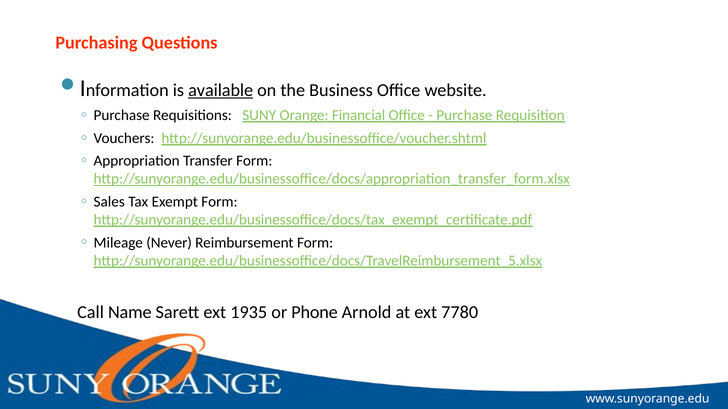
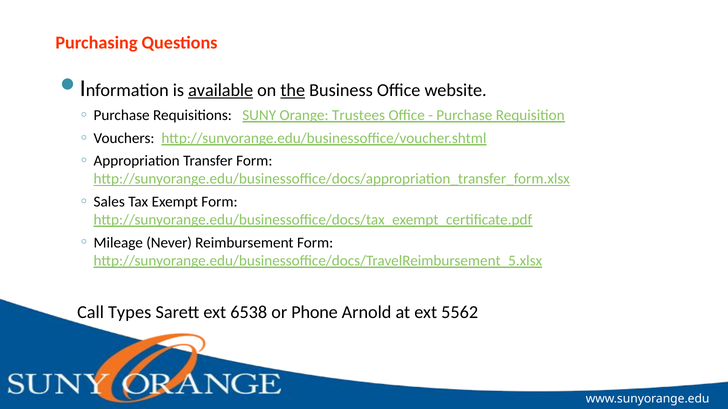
the underline: none -> present (293, 90)
Financial: Financial -> Trustees (359, 116)
Name: Name -> Types (130, 313)
1935: 1935 -> 6538 (249, 313)
7780: 7780 -> 5562 (460, 313)
